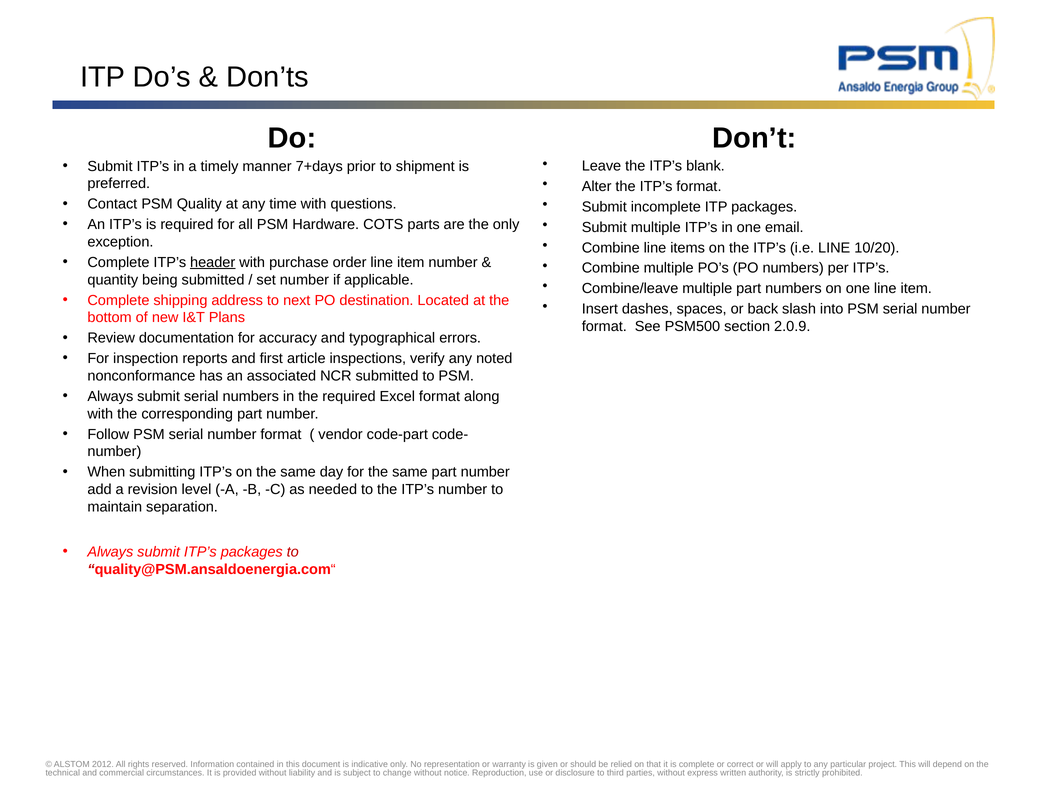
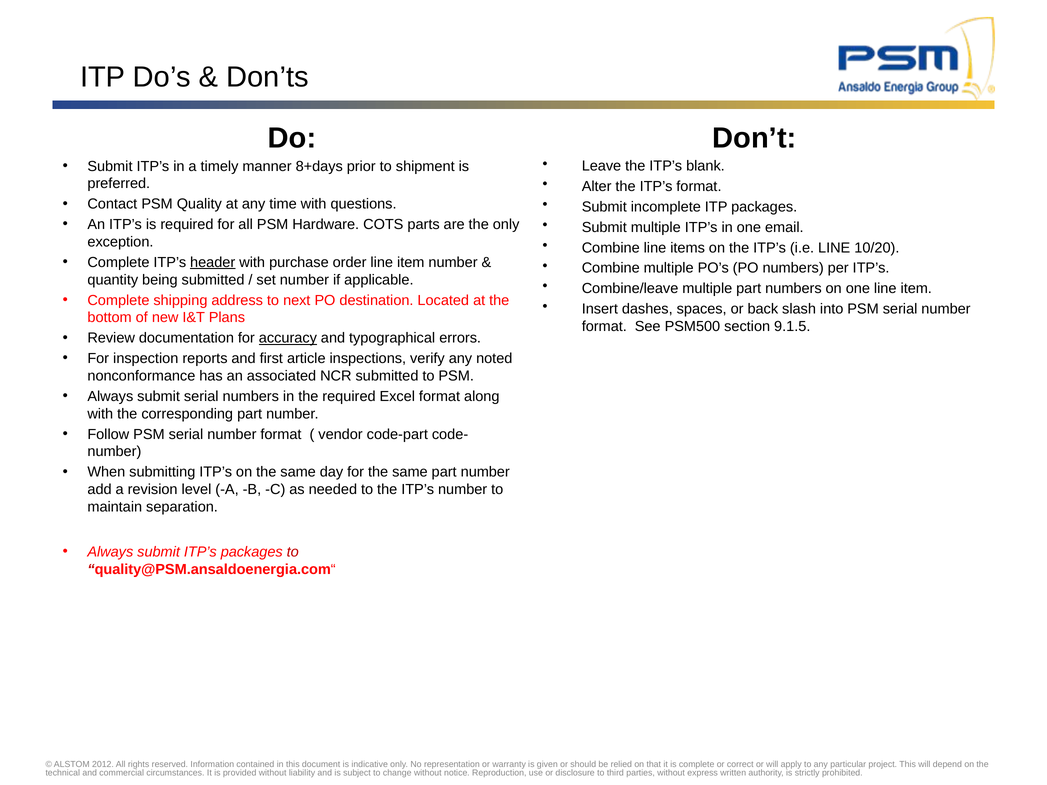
7+days: 7+days -> 8+days (319, 166)
2.0.9: 2.0.9 -> 9.1.5 (792, 326)
accuracy underline: none -> present (288, 338)
